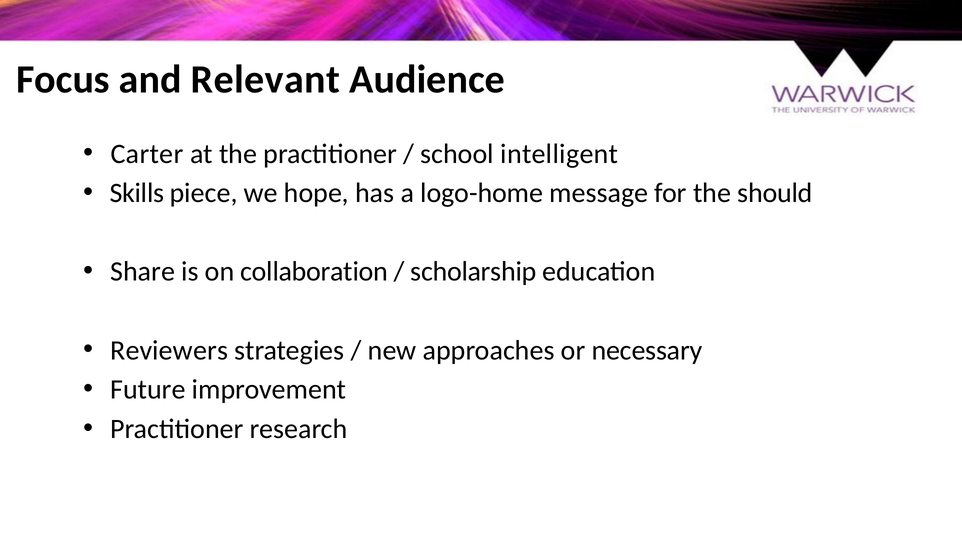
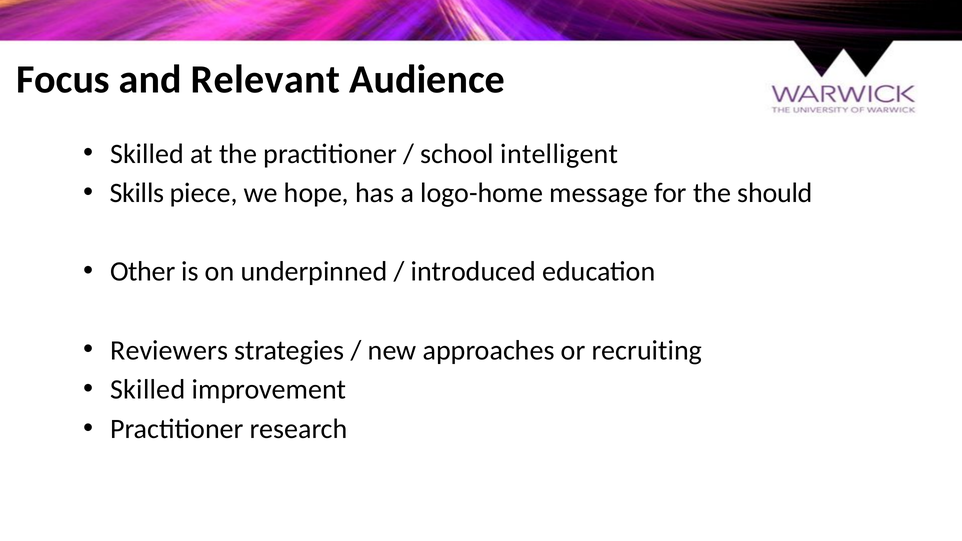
Carter: Carter -> Skilled (147, 154)
Share: Share -> Other (143, 272)
collaboration: collaboration -> underpinned (314, 272)
scholarship: scholarship -> introduced (473, 272)
necessary: necessary -> recruiting (647, 350)
Future: Future -> Skilled (148, 390)
